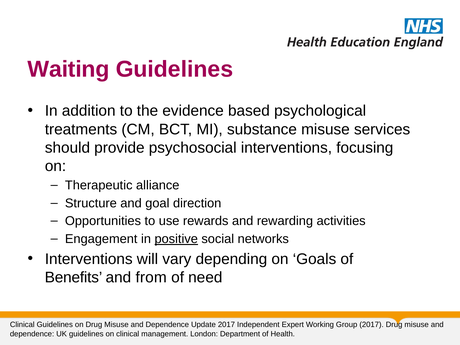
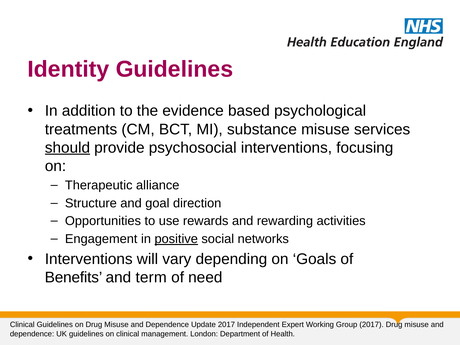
Waiting: Waiting -> Identity (68, 69)
should underline: none -> present (67, 148)
from: from -> term (151, 278)
